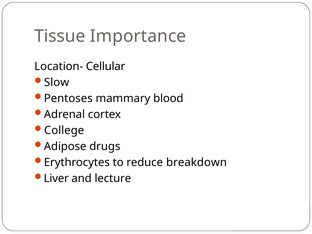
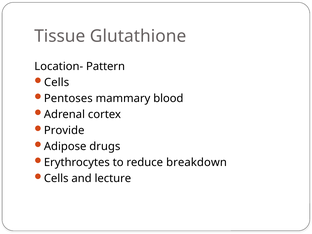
Importance: Importance -> Glutathione (138, 36)
Cellular: Cellular -> Pattern (106, 66)
Slow: Slow -> Cells (57, 82)
College: College -> Provide (64, 130)
Liver: Liver -> Cells (56, 178)
